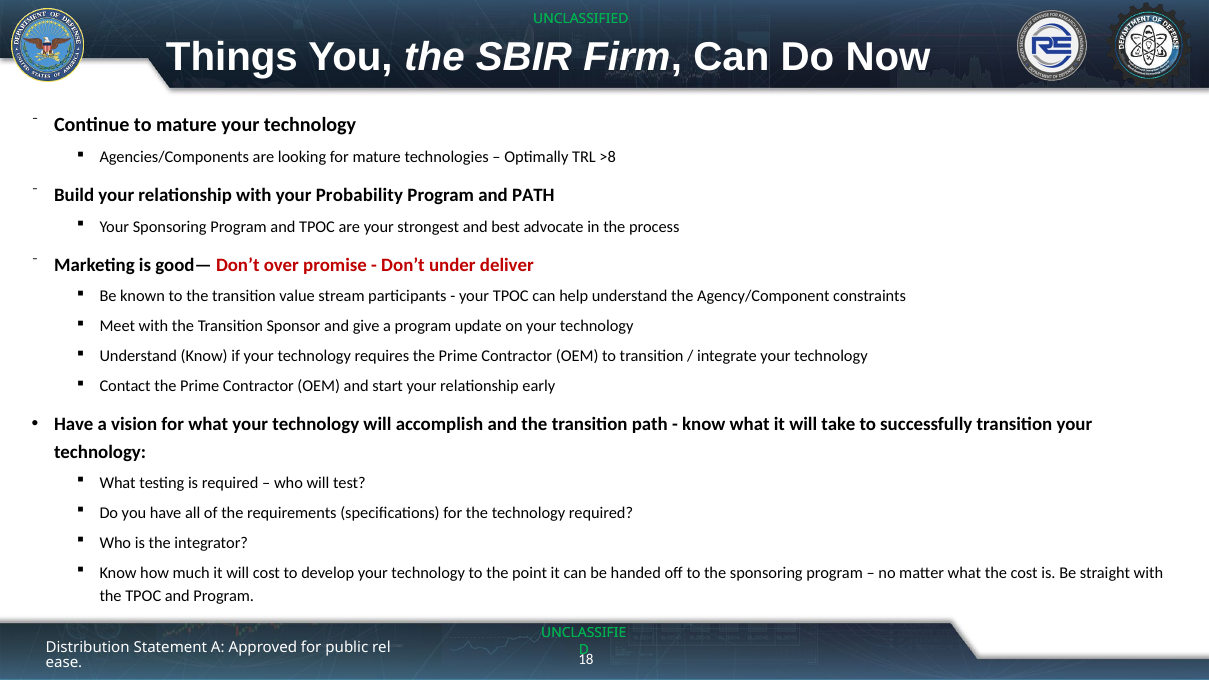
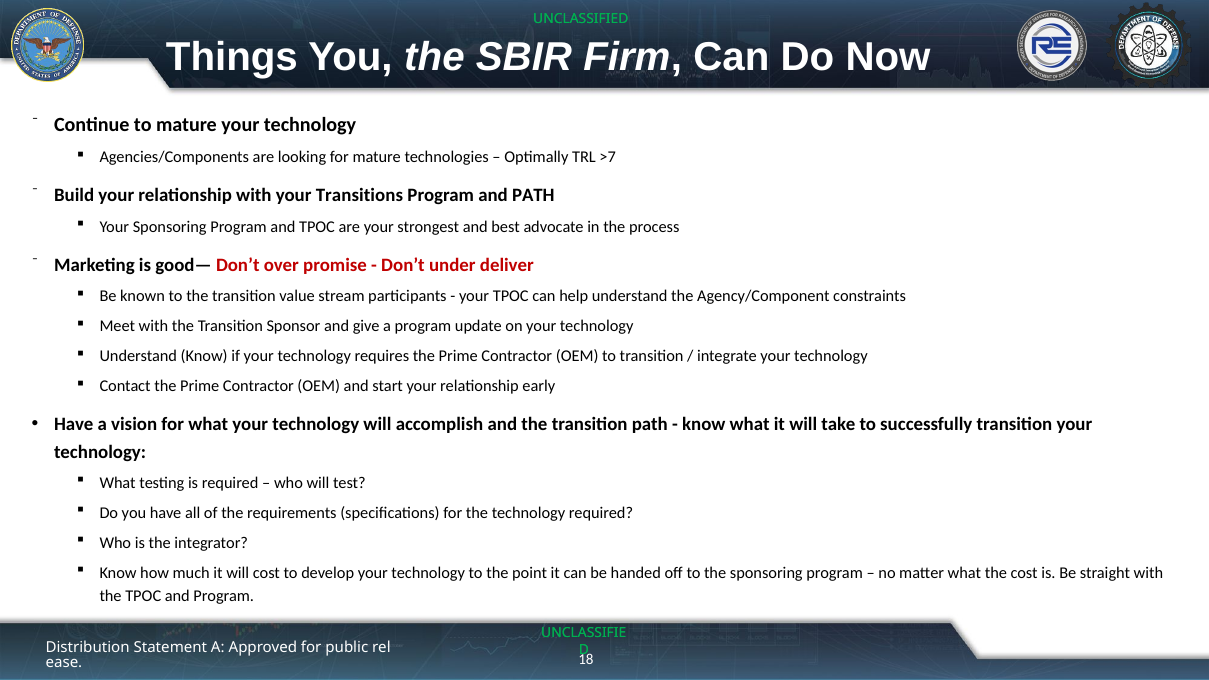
>8: >8 -> >7 (608, 157)
Probability: Probability -> Transitions (359, 196)
